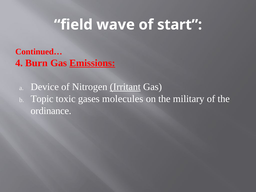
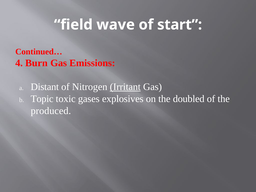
Emissions underline: present -> none (92, 63)
Device: Device -> Distant (45, 87)
molecules: molecules -> explosives (123, 99)
military: military -> doubled (189, 99)
ordinance: ordinance -> produced (51, 111)
